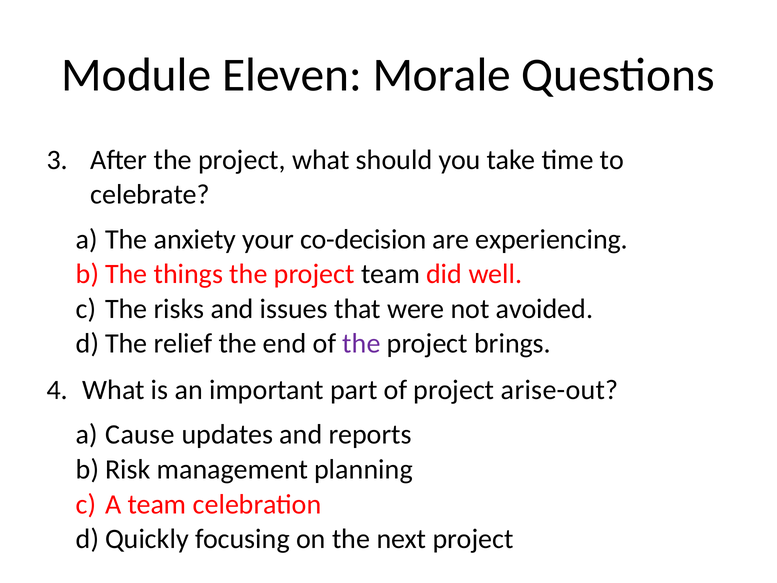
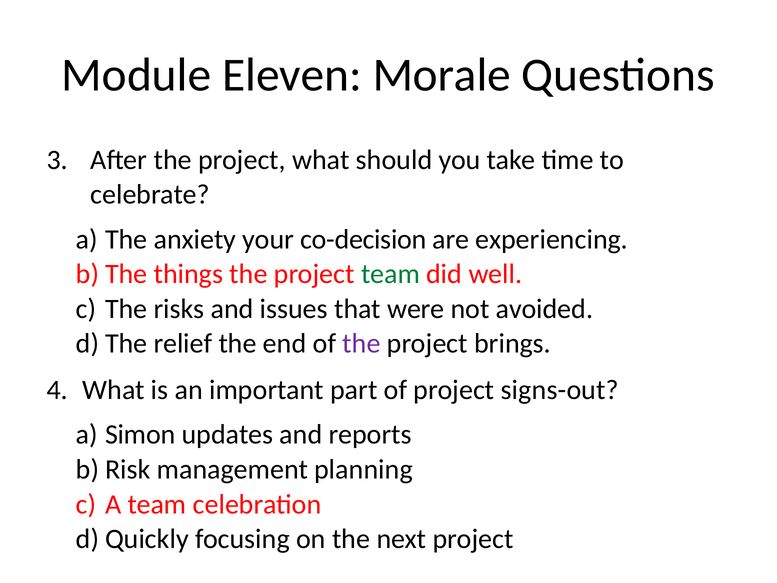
team colour: black -> green (391, 274)
arise-out: arise-out -> signs-out (560, 390)
Cause: Cause -> Simon (140, 435)
